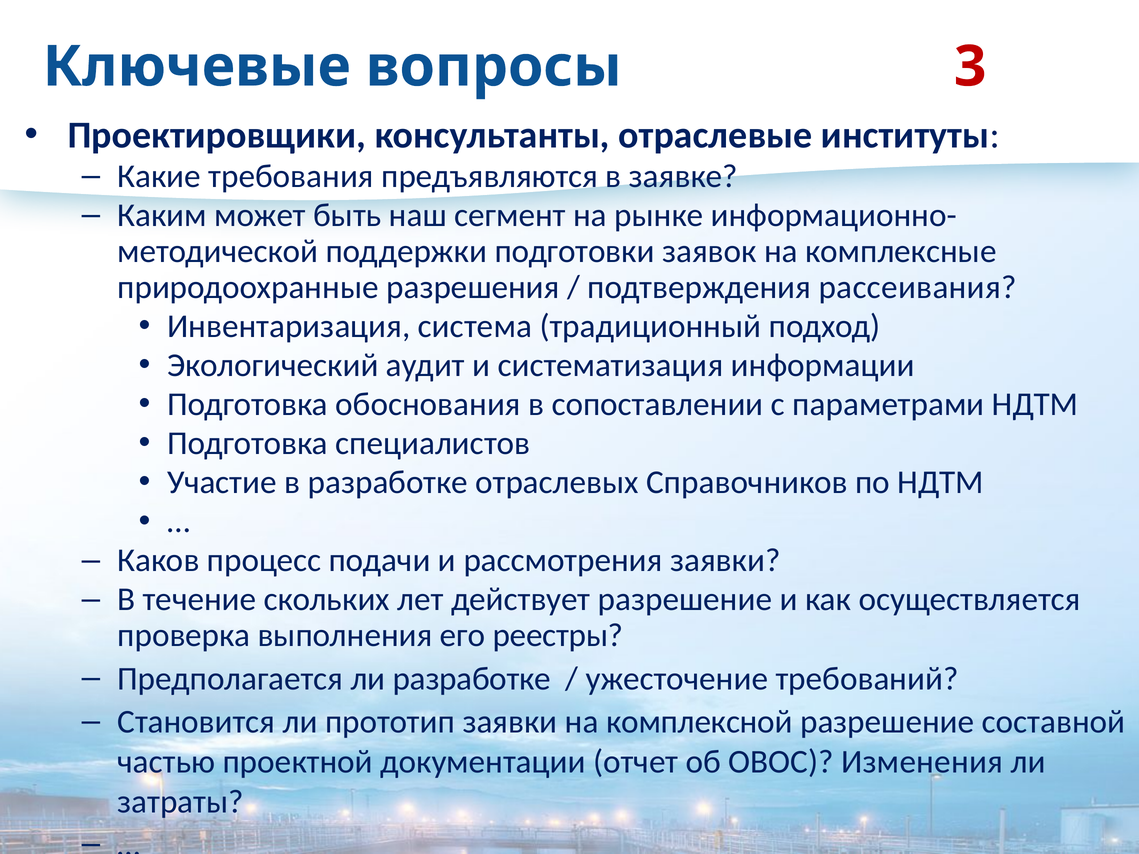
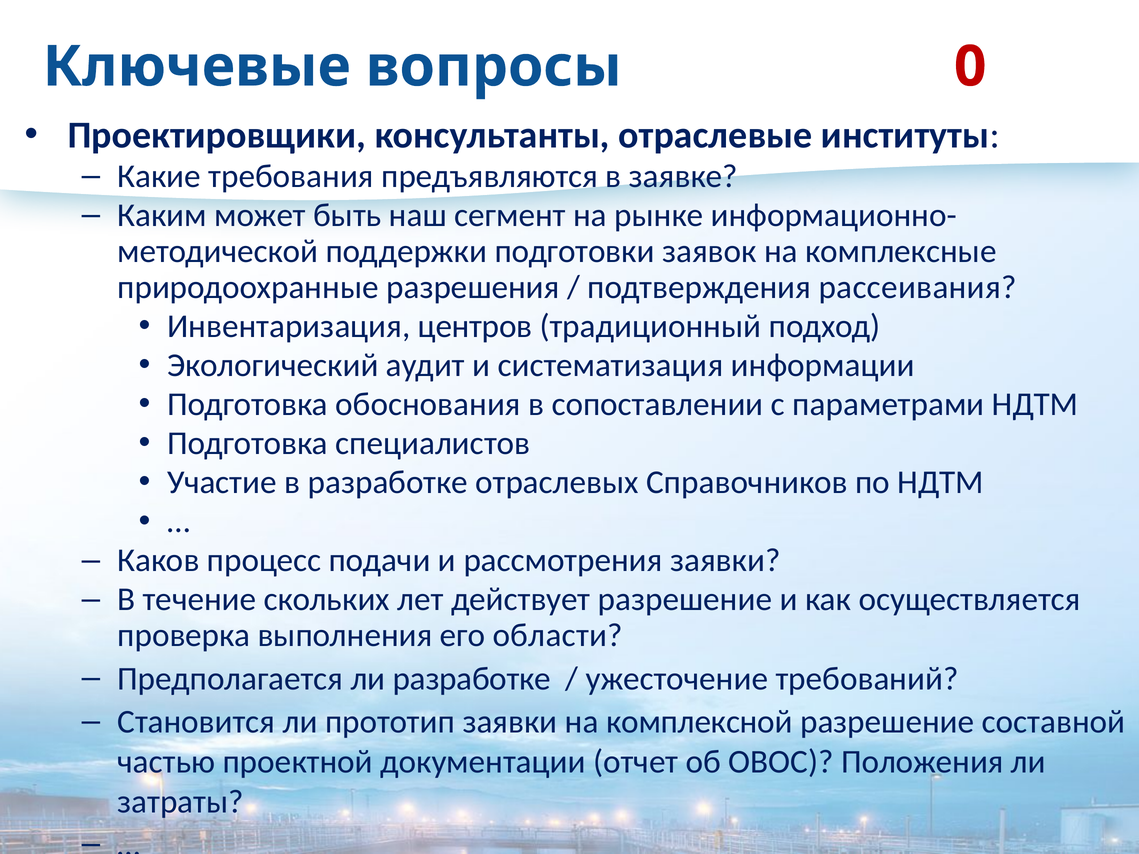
3: 3 -> 0 (970, 67)
система: система -> центров (475, 326)
реестры: реестры -> области (558, 636)
Изменения: Изменения -> Положения (922, 762)
